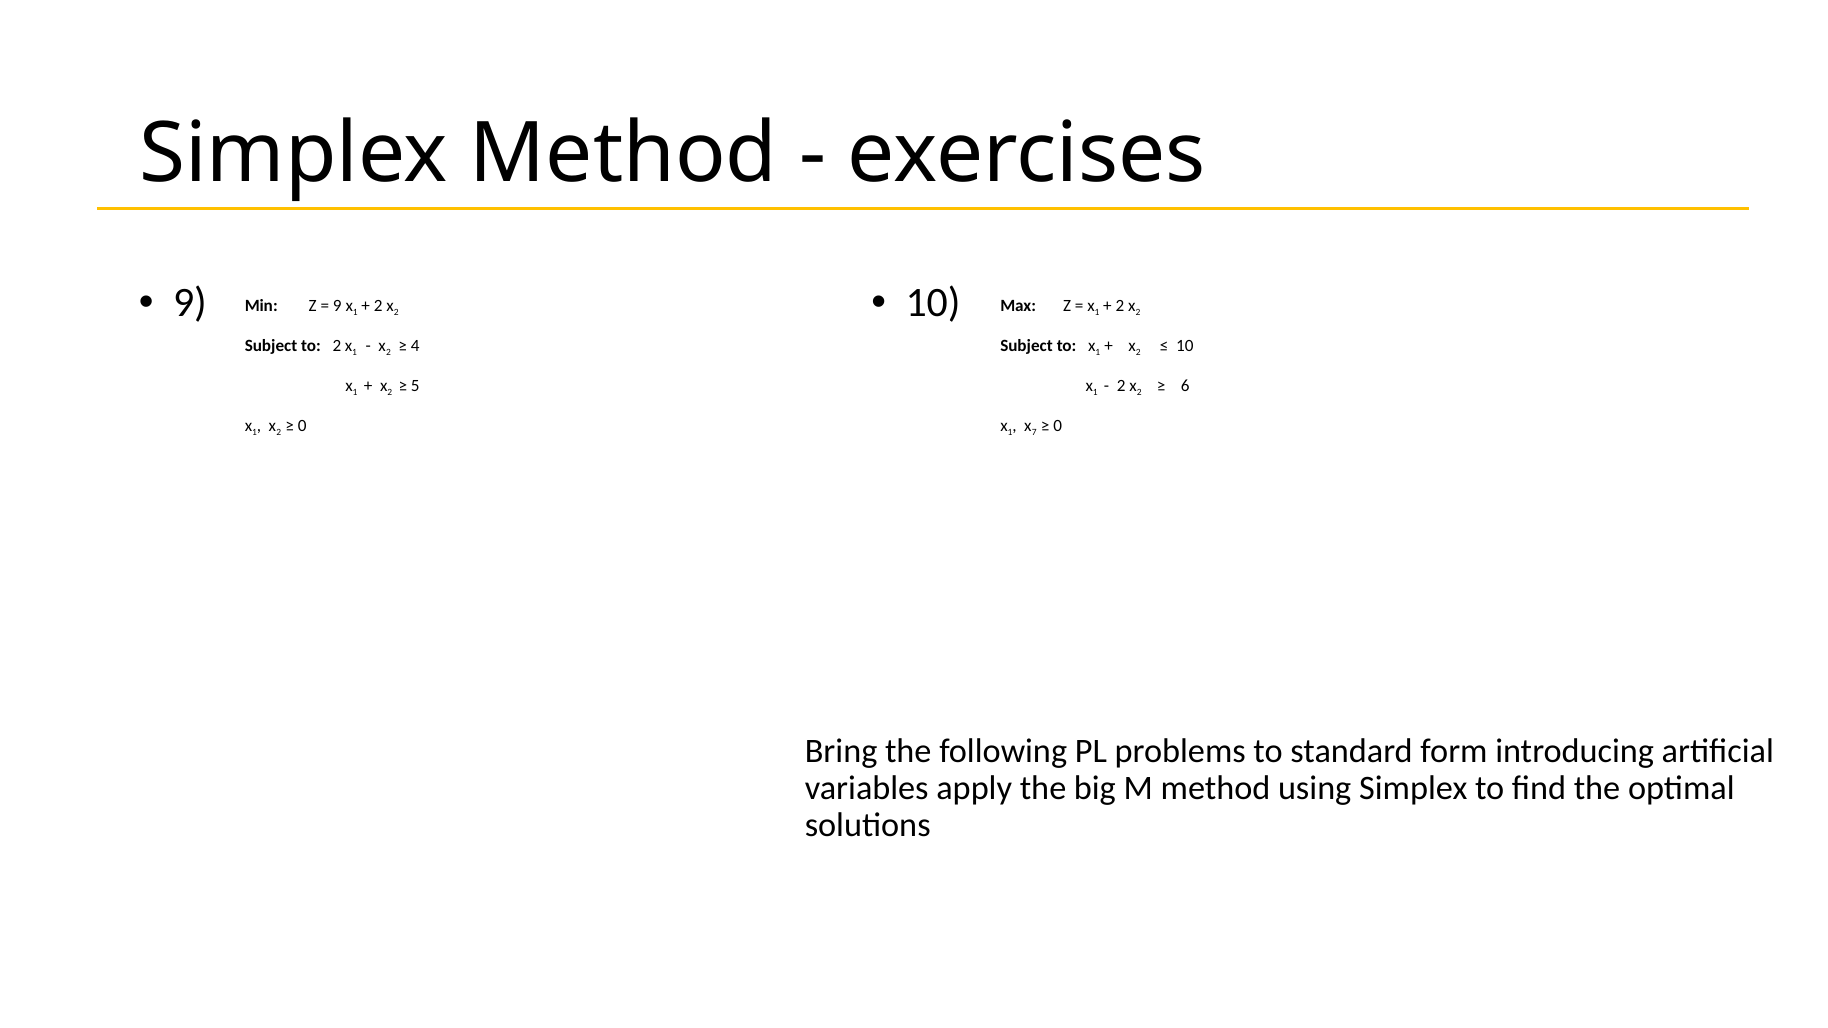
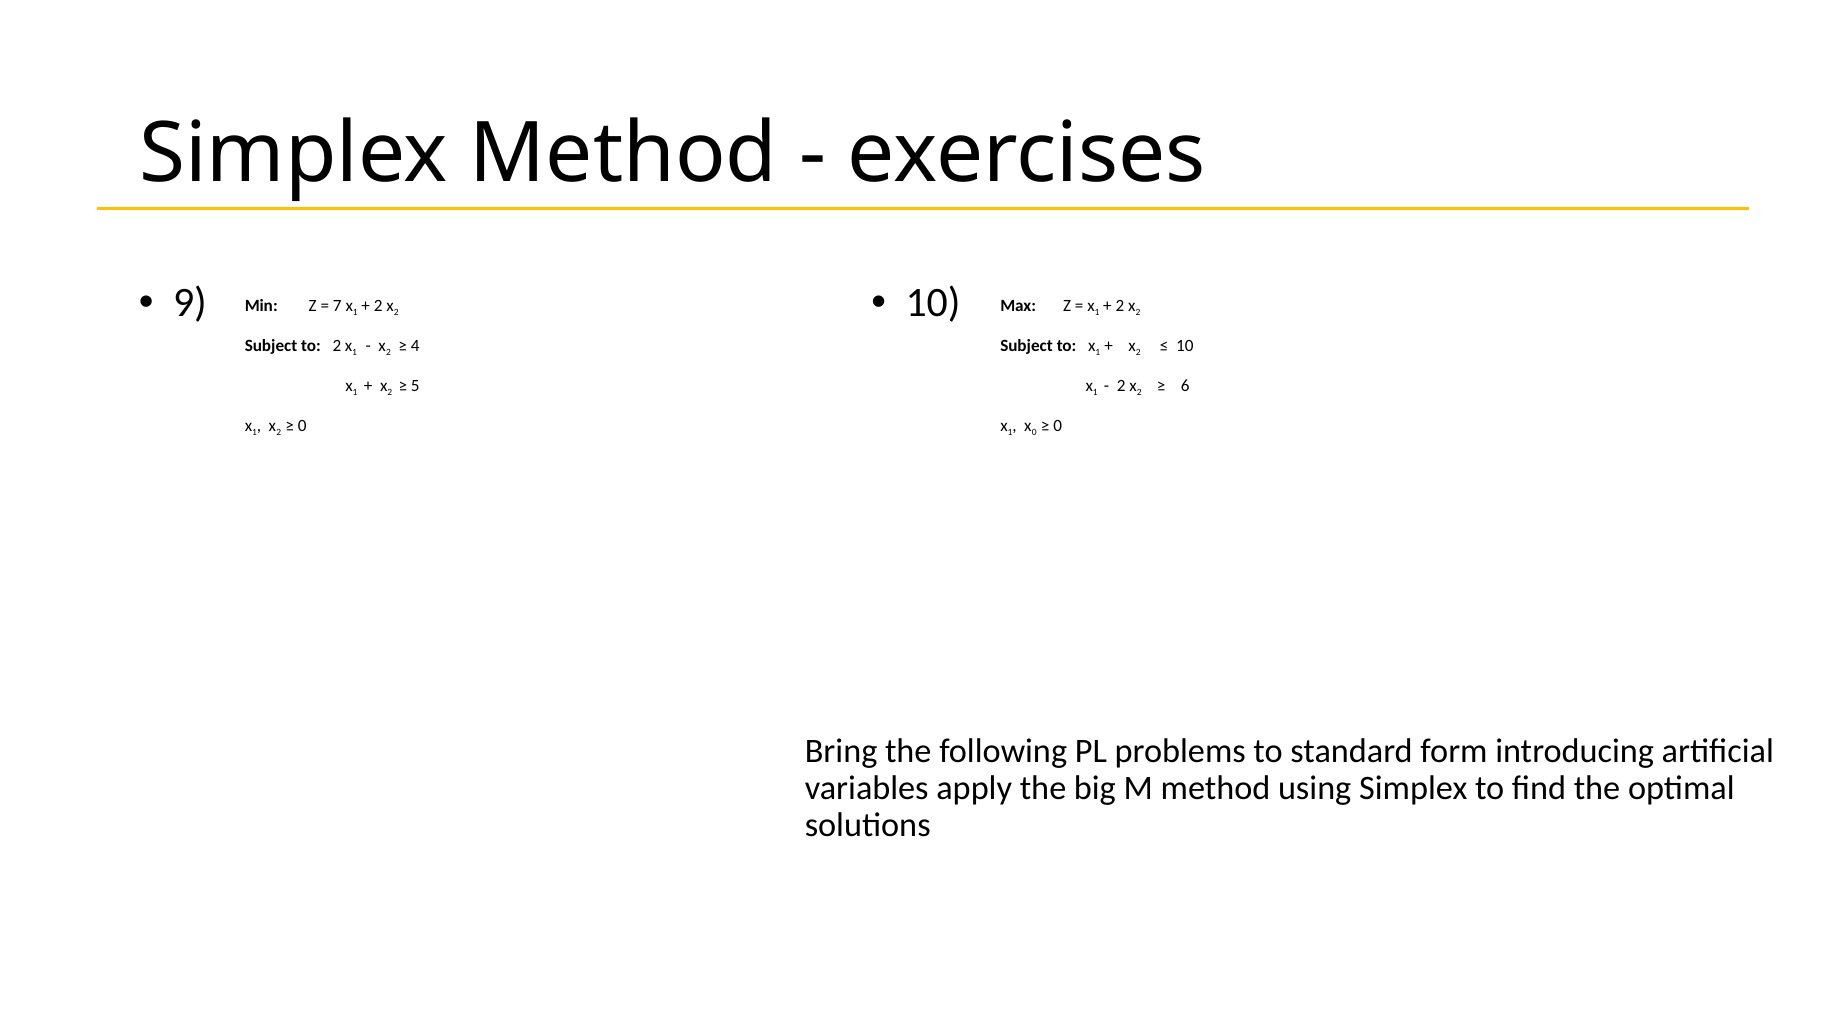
9: 9 -> 7 (337, 306)
7: 7 -> 0 (1034, 432)
